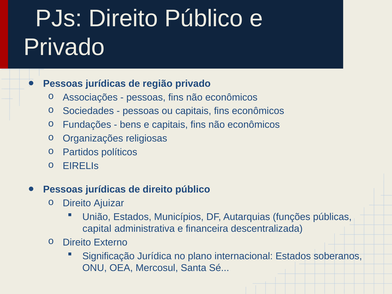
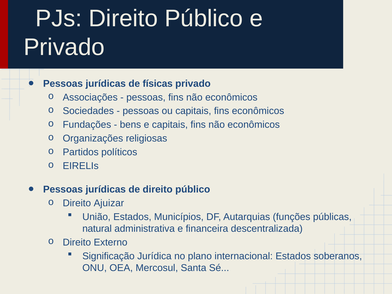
região: região -> físicas (158, 84)
capital: capital -> natural (97, 229)
